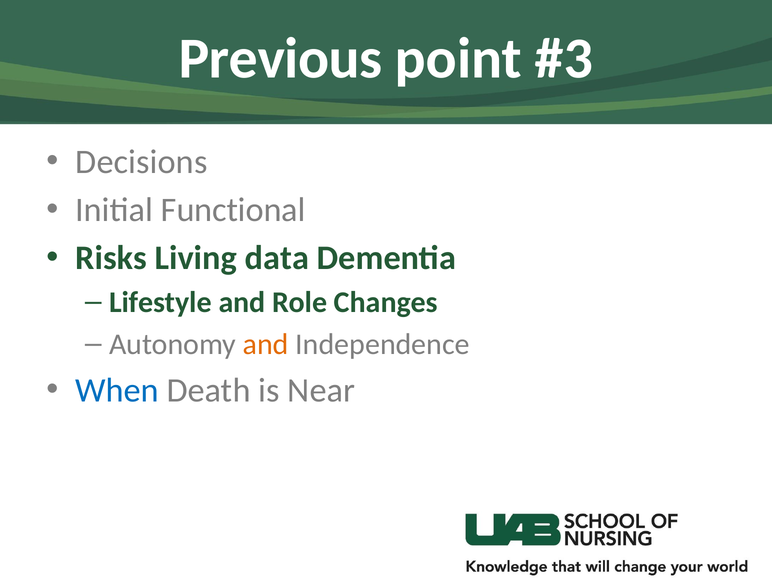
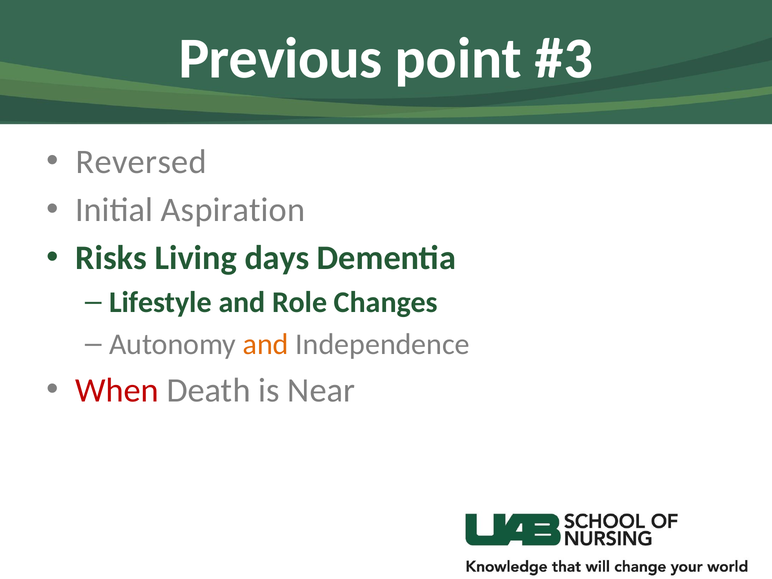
Decisions: Decisions -> Reversed (141, 162)
Functional: Functional -> Aspiration (233, 210)
data: data -> days (277, 258)
When colour: blue -> red (117, 390)
